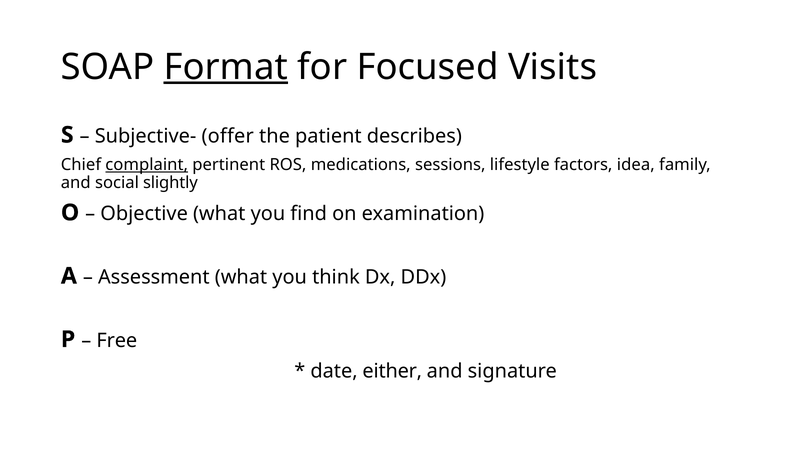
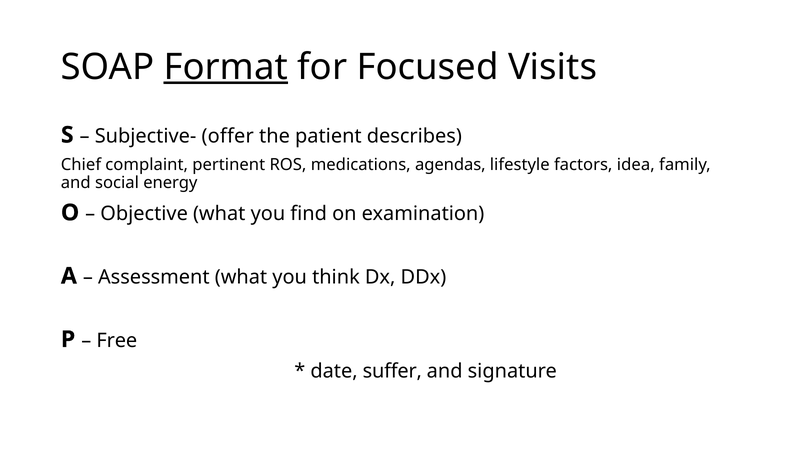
complaint underline: present -> none (147, 165)
sessions: sessions -> agendas (450, 165)
slightly: slightly -> energy (170, 183)
either: either -> suffer (392, 371)
